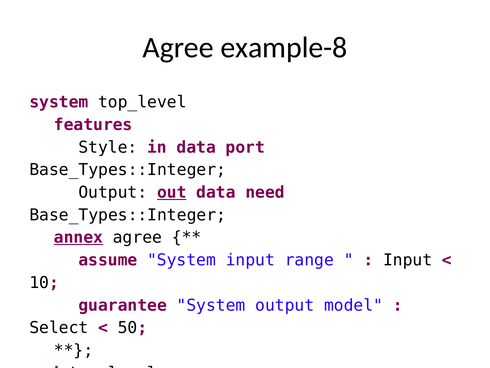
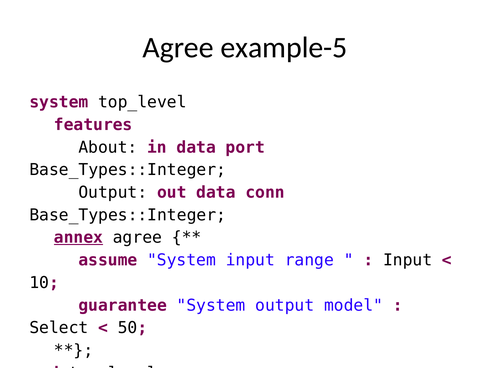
example-8: example-8 -> example-5 (284, 47)
Style: Style -> About (108, 147)
out underline: present -> none (172, 192)
need: need -> conn (265, 192)
